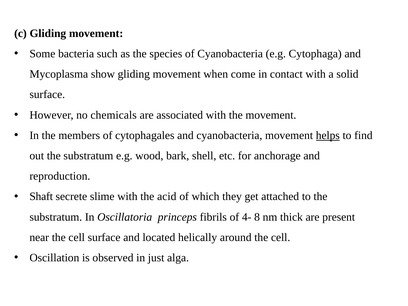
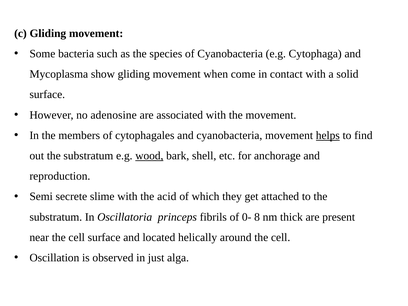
chemicals: chemicals -> adenosine (114, 115)
wood underline: none -> present (149, 156)
Shaft: Shaft -> Semi (41, 197)
4-: 4- -> 0- (247, 217)
